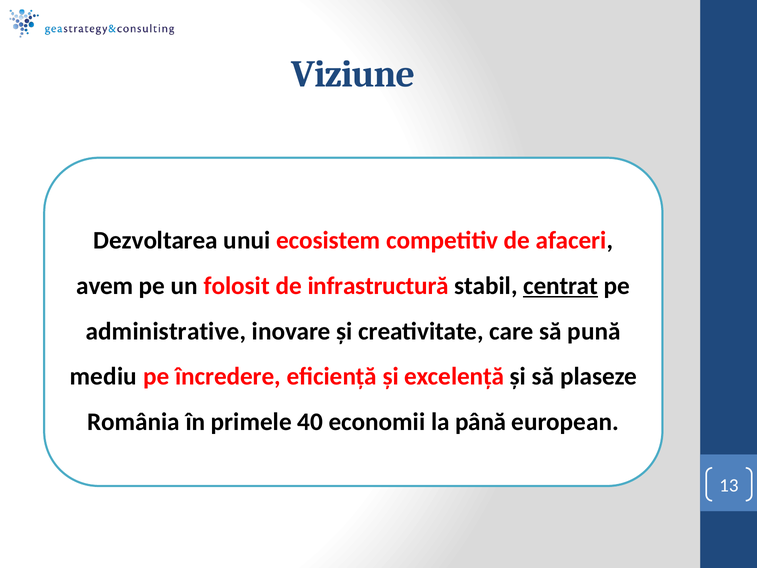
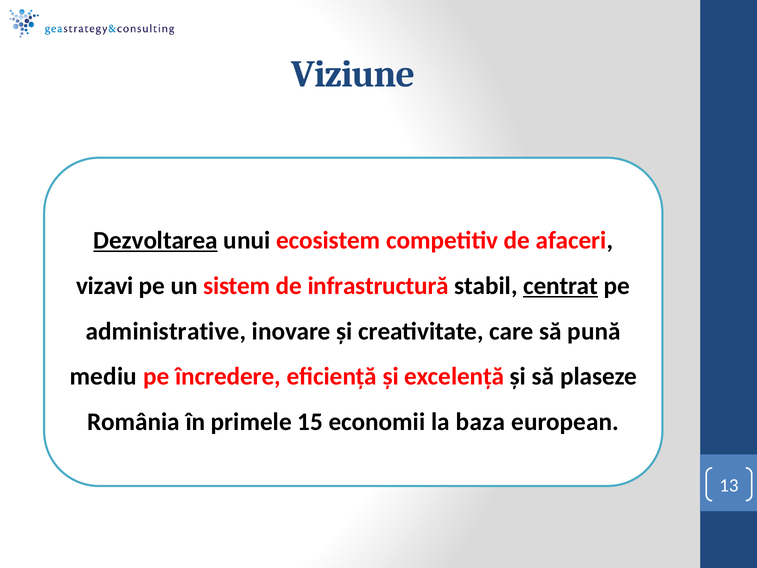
Dezvoltarea underline: none -> present (156, 240)
avem: avem -> vizavi (105, 286)
folosit: folosit -> sistem (237, 286)
40: 40 -> 15 (310, 422)
până: până -> baza (480, 422)
